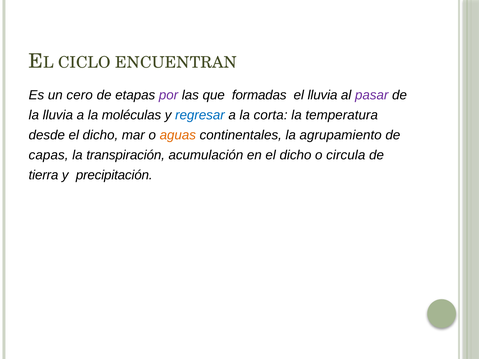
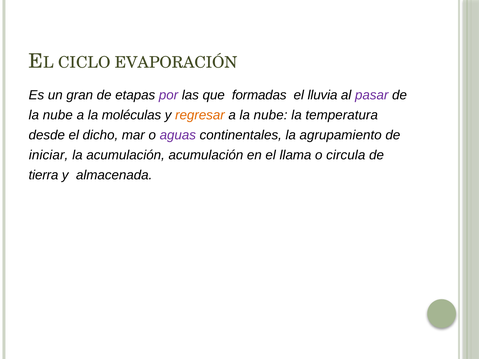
ENCUENTRAN: ENCUENTRAN -> EVAPORACIÓN (176, 63)
cero: cero -> gran (80, 95)
lluvia: lluvia -> nube (58, 115)
regresar colour: blue -> orange (200, 115)
a la corta: corta -> nube (271, 115)
aguas colour: orange -> purple (178, 135)
capas: capas -> iniciar (49, 155)
la transpiración: transpiración -> acumulación (126, 155)
en el dicho: dicho -> llama (295, 155)
precipitación: precipitación -> almacenada (114, 175)
